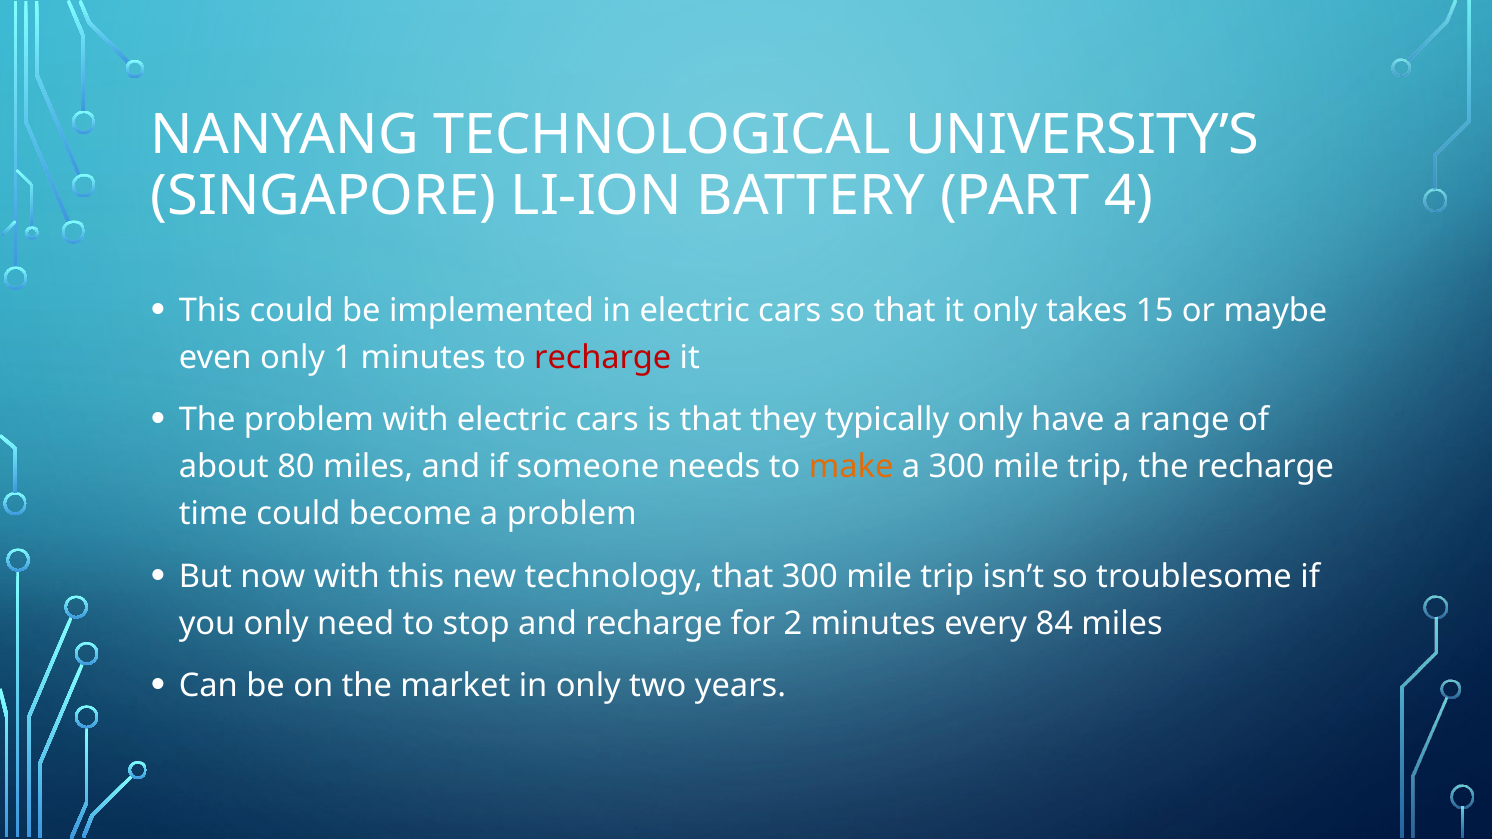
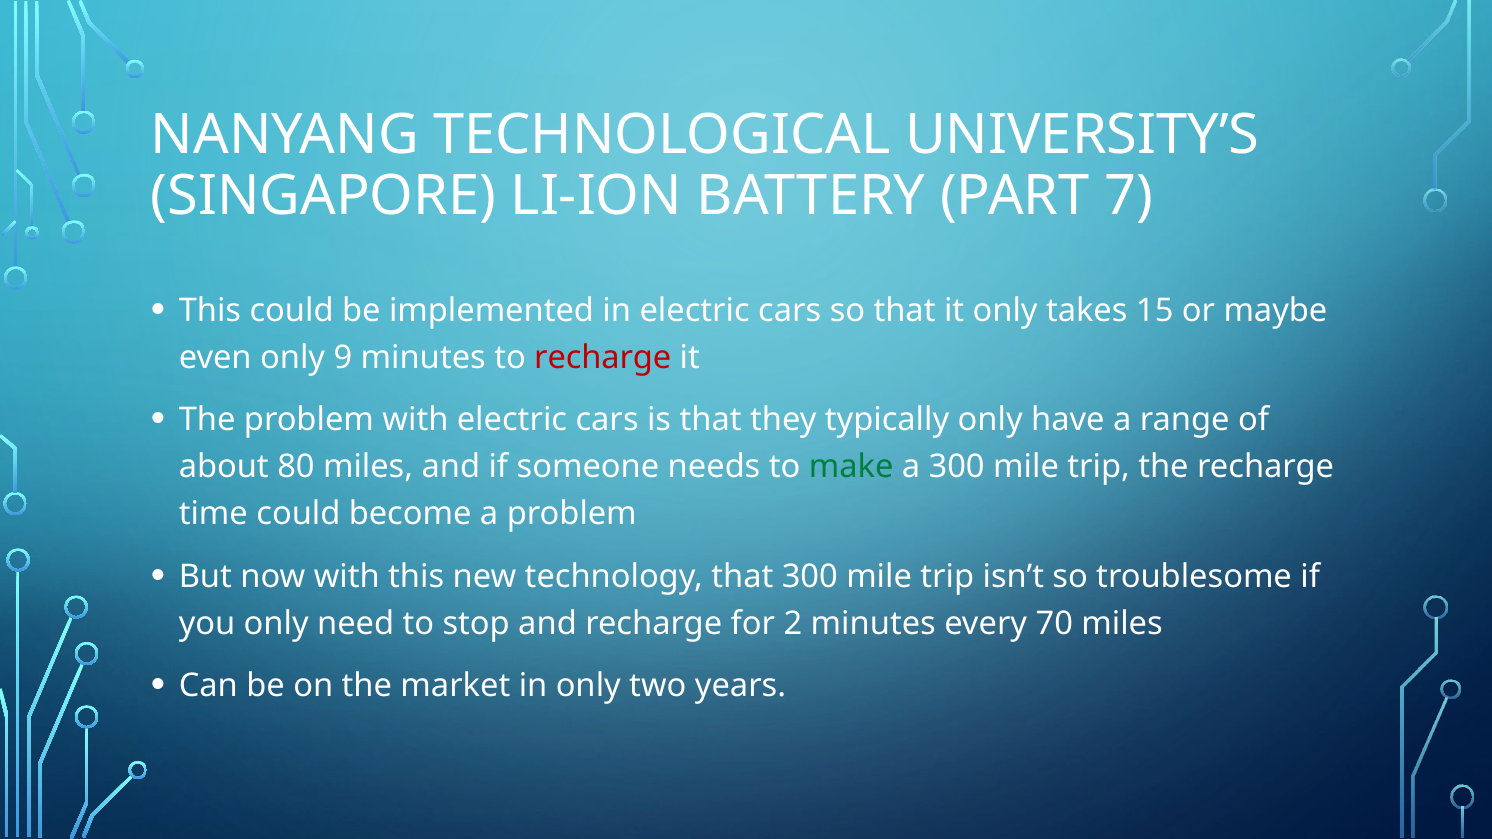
4: 4 -> 7 (1128, 196)
1: 1 -> 9 (343, 358)
make colour: orange -> green (851, 467)
84: 84 -> 70 (1054, 623)
